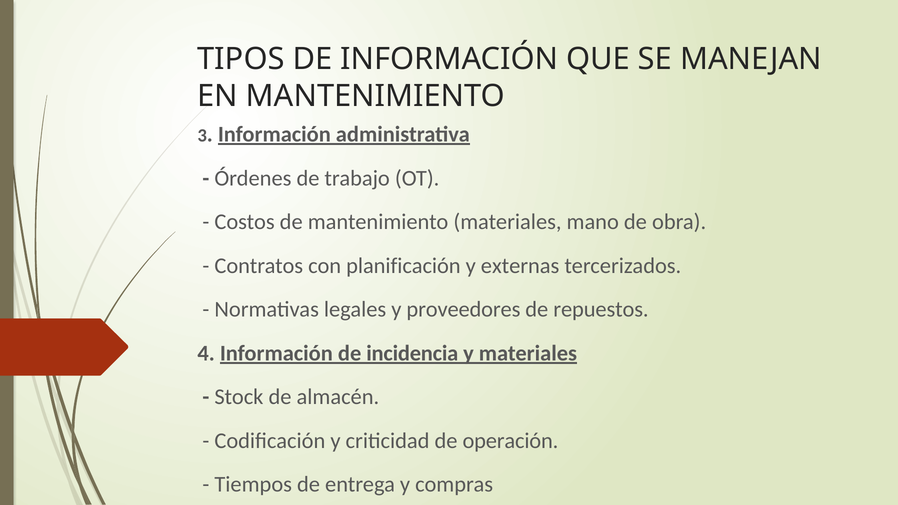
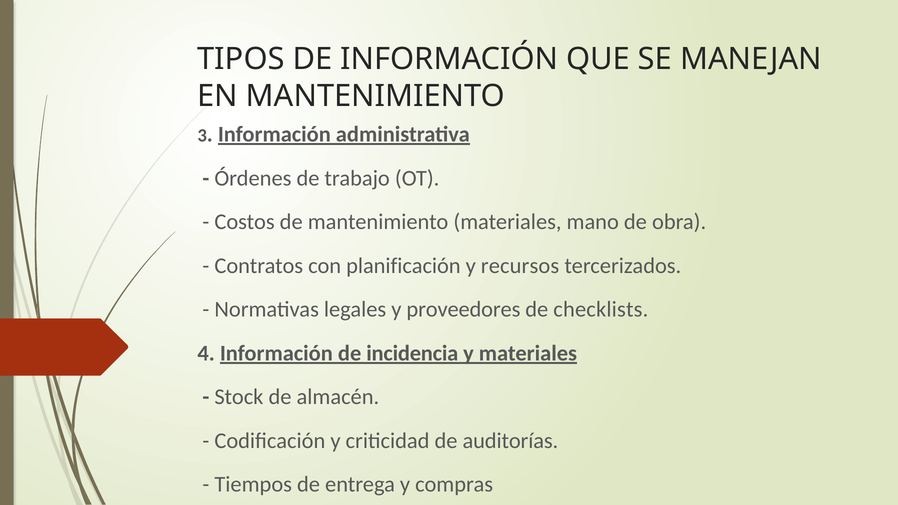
externas: externas -> recursos (520, 266)
repuestos: repuestos -> checklists (601, 310)
operación: operación -> auditorías (510, 441)
